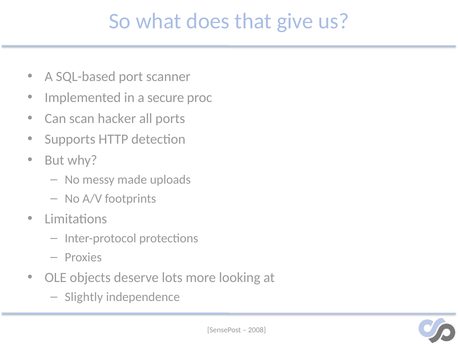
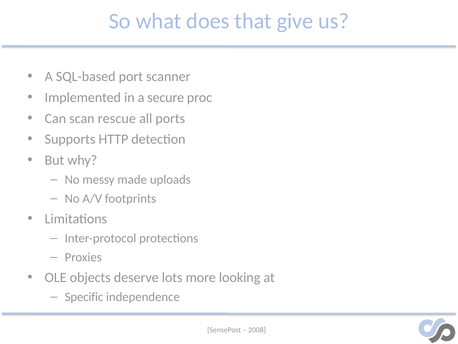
hacker: hacker -> rescue (117, 118)
Slightly: Slightly -> Specific (84, 297)
